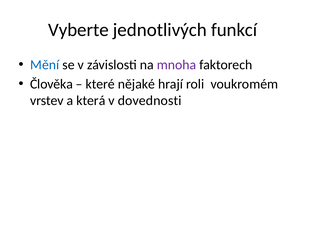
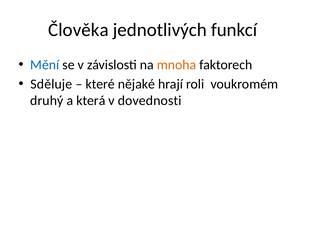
Vyberte: Vyberte -> Člověka (78, 30)
mnoha colour: purple -> orange (177, 65)
Člověka: Člověka -> Sděluje (51, 84)
vrstev: vrstev -> druhý (47, 101)
